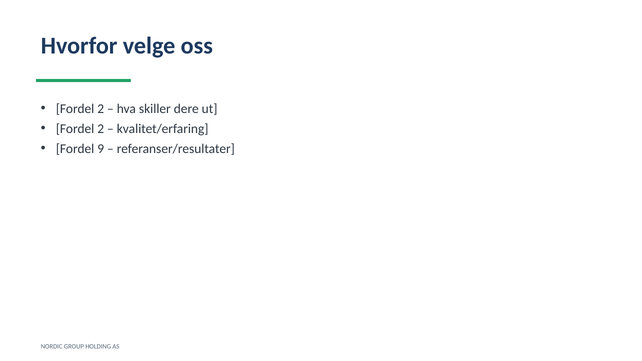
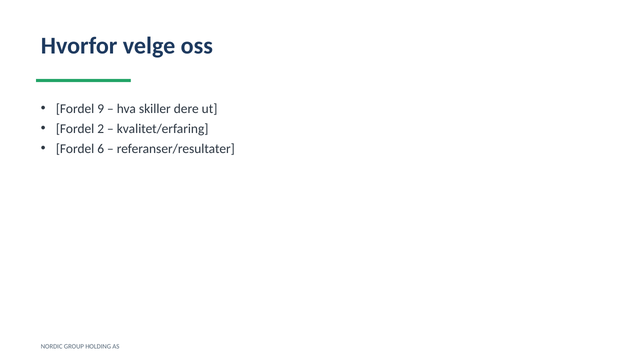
2: 2 -> 9 (101, 109)
9: 9 -> 6 (101, 149)
